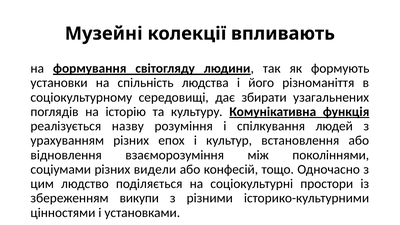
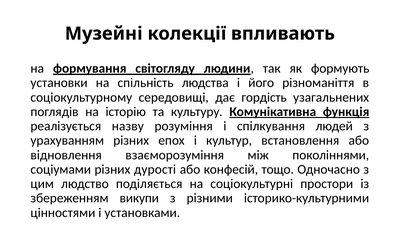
збирати: збирати -> гордість (264, 97)
видели: видели -> дурості (155, 169)
